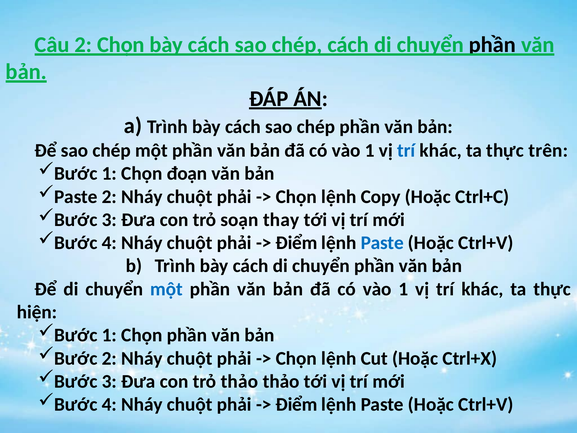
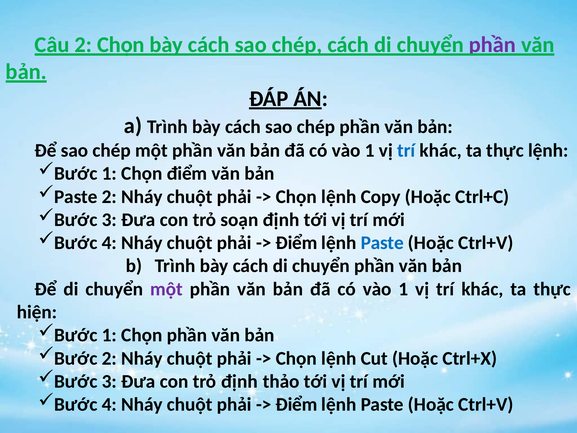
phần colour: black -> purple (492, 45)
thực trên: trên -> lệnh (548, 150)
Chọn đoạn: đoạn -> điểm (187, 173)
soạn thay: thay -> định (281, 220)
một colour: blue -> purple (166, 289)
trỏ thảo: thảo -> định (239, 381)
